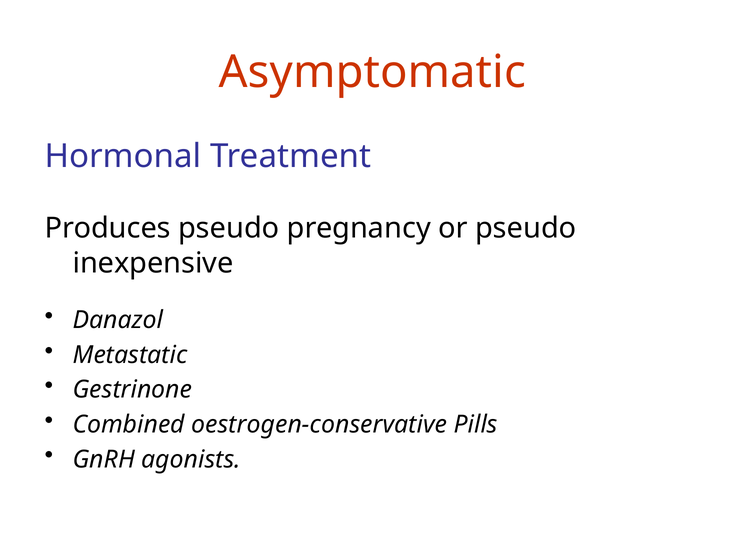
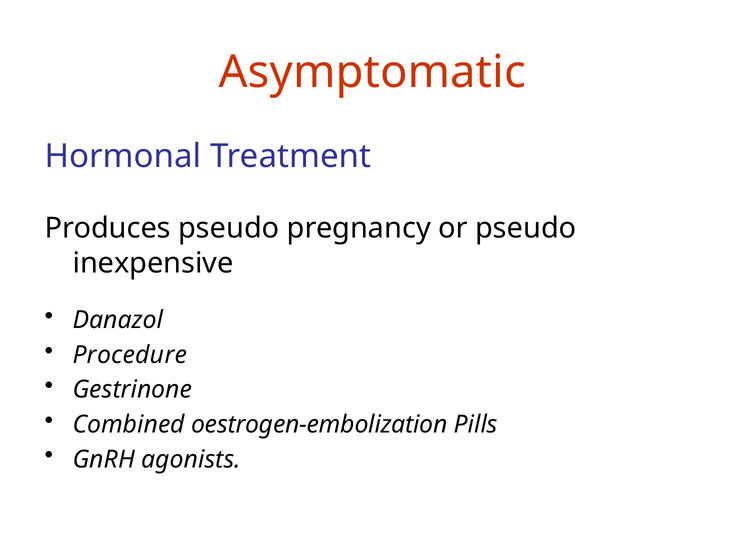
Metastatic: Metastatic -> Procedure (130, 355)
oestrogen-conservative: oestrogen-conservative -> oestrogen-embolization (319, 424)
